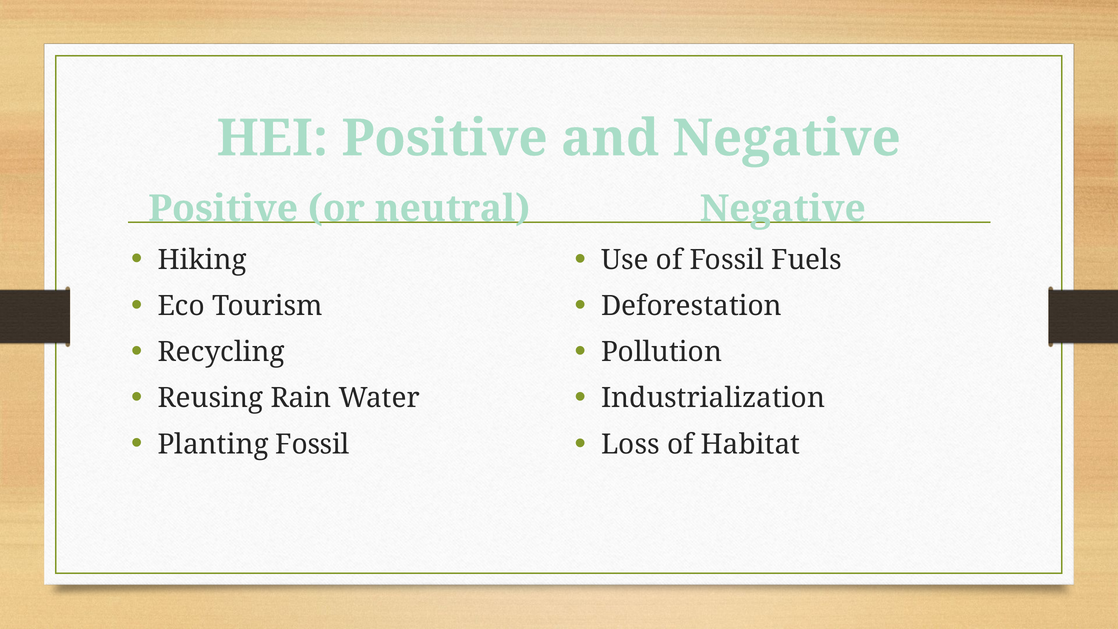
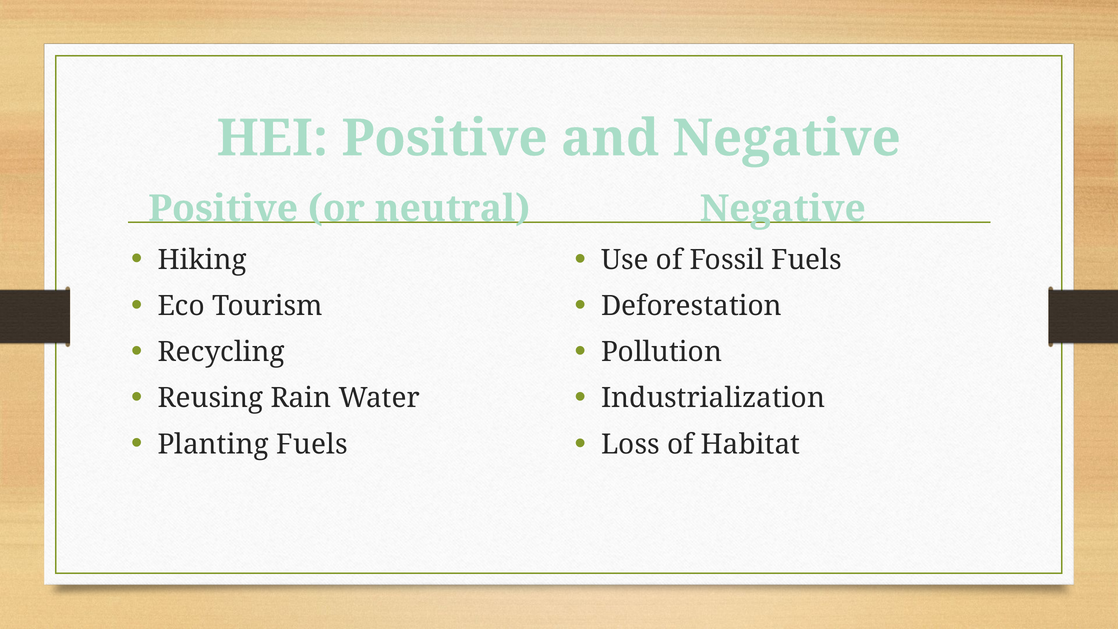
Planting Fossil: Fossil -> Fuels (312, 444)
